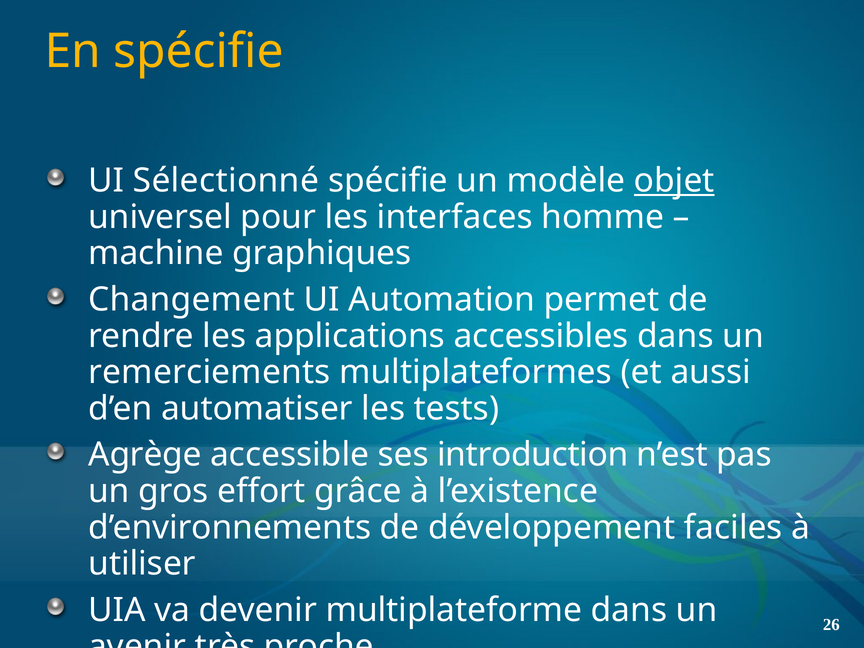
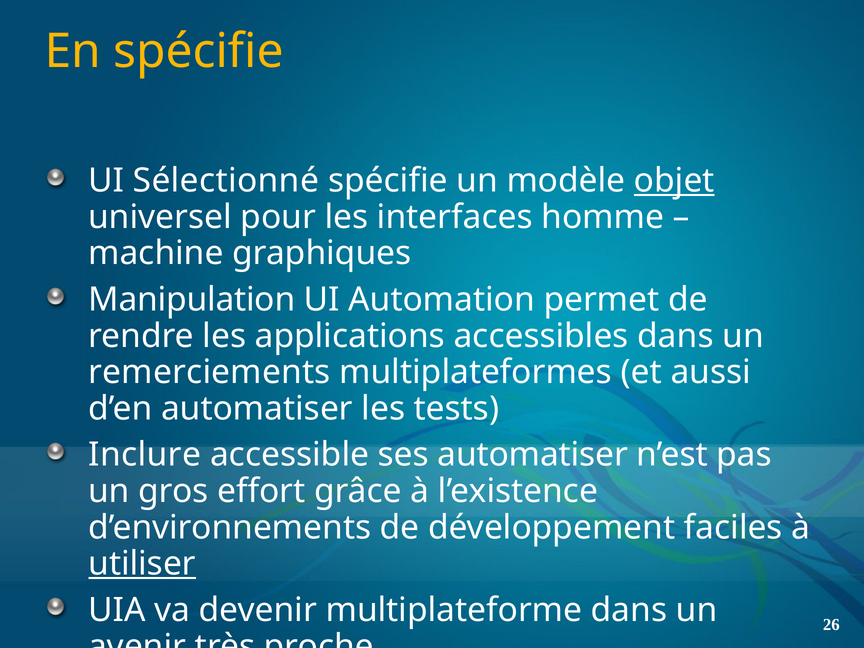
Changement: Changement -> Manipulation (192, 300)
Agrège: Agrège -> Inclure (145, 455)
ses introduction: introduction -> automatiser (533, 455)
utiliser underline: none -> present (142, 564)
